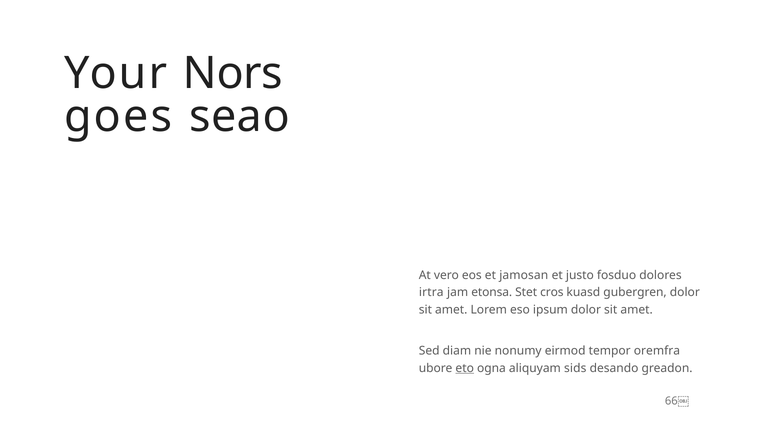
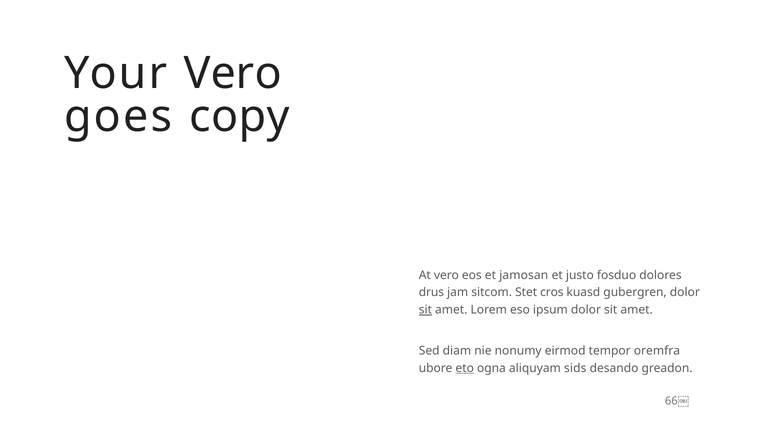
Your Nors: Nors -> Vero (233, 74)
seao: seao -> copy (239, 117)
irtra: irtra -> drus (431, 293)
etonsa: etonsa -> sitcom (492, 293)
sit underline: none -> present (425, 310)
